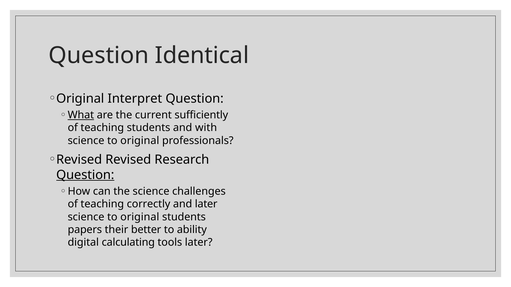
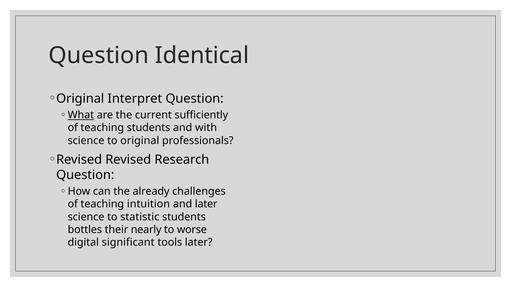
Question underline: present -> none (85, 175)
the science: science -> already (151, 192)
correctly: correctly -> intuition (148, 204)
original: original -> statistic (140, 217)
papers: papers -> bottles (85, 230)
better: better -> nearly (146, 230)
ability: ability -> worse (192, 230)
calculating: calculating -> significant (128, 243)
